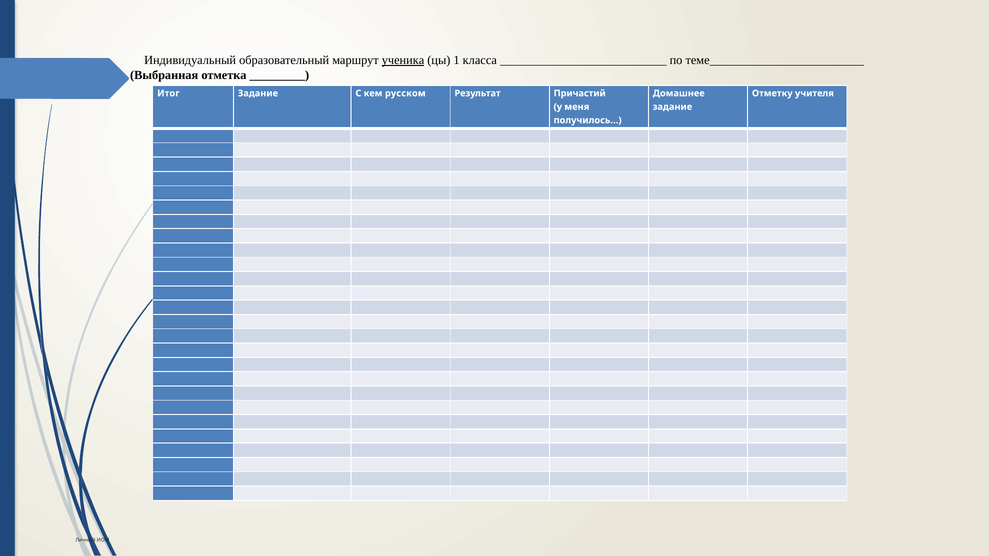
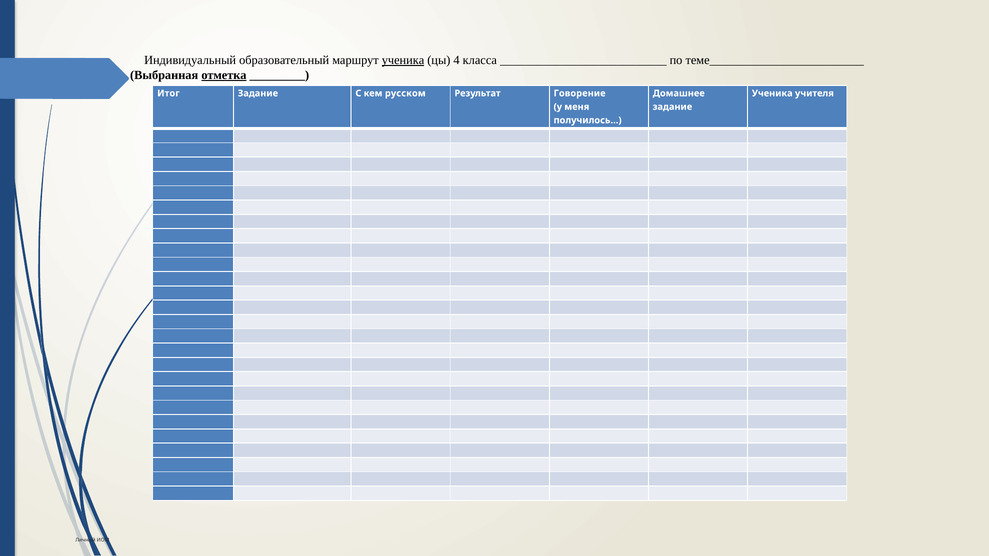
1: 1 -> 4 (457, 60)
отметка underline: none -> present (224, 75)
Причастий: Причастий -> Говорение (580, 93)
Отметку: Отметку -> Ученика (772, 93)
